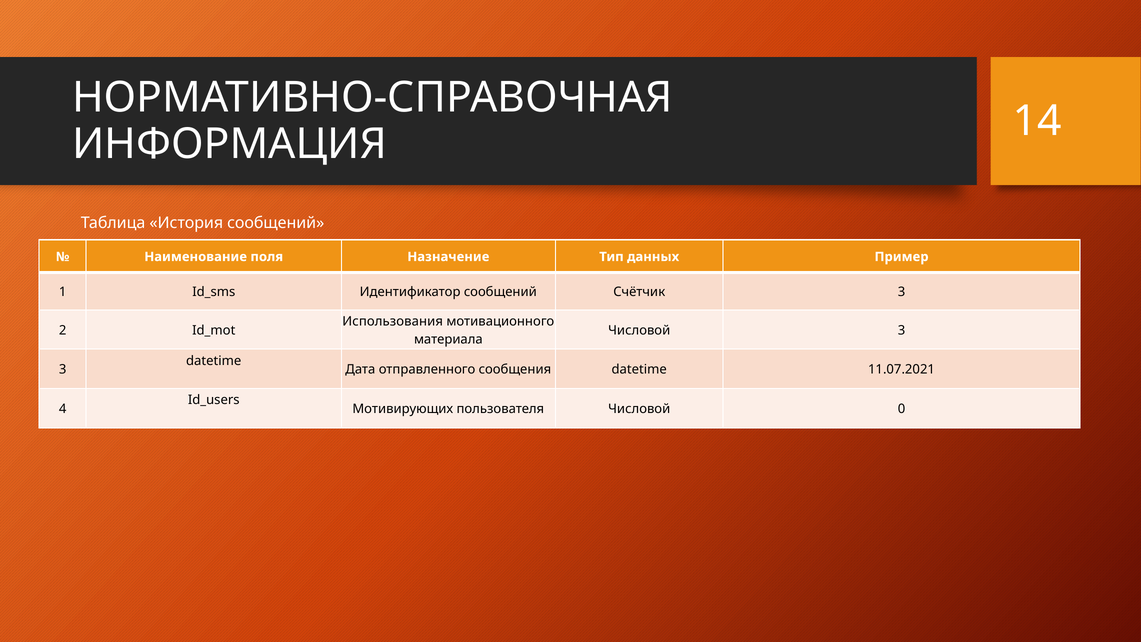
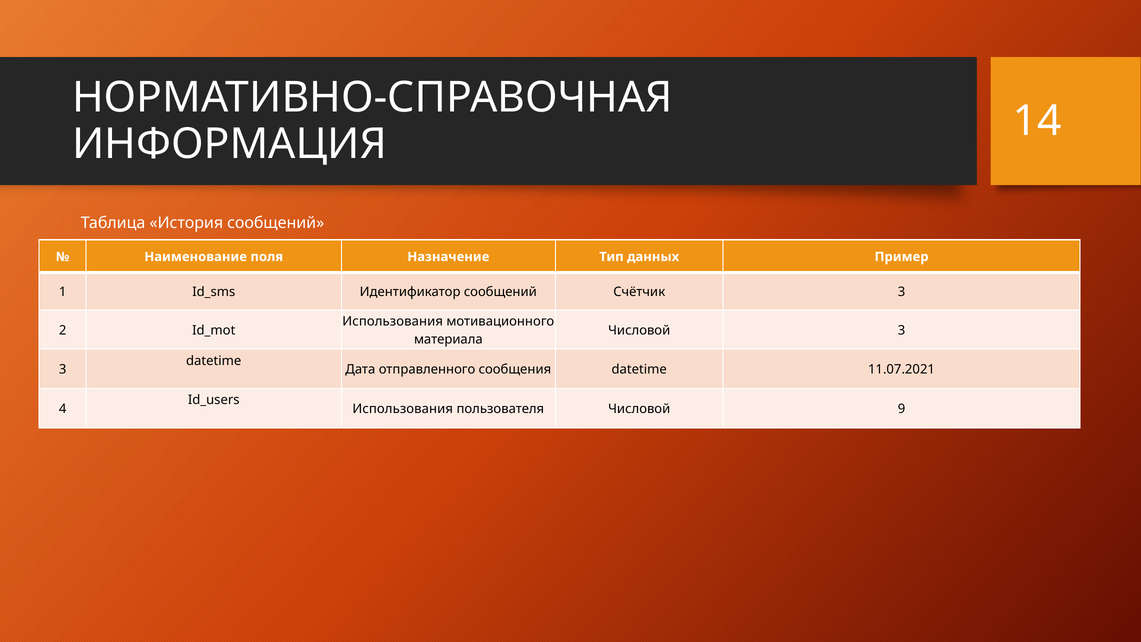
Мотивирующих: Мотивирующих -> Использования (403, 409)
0: 0 -> 9 (902, 409)
